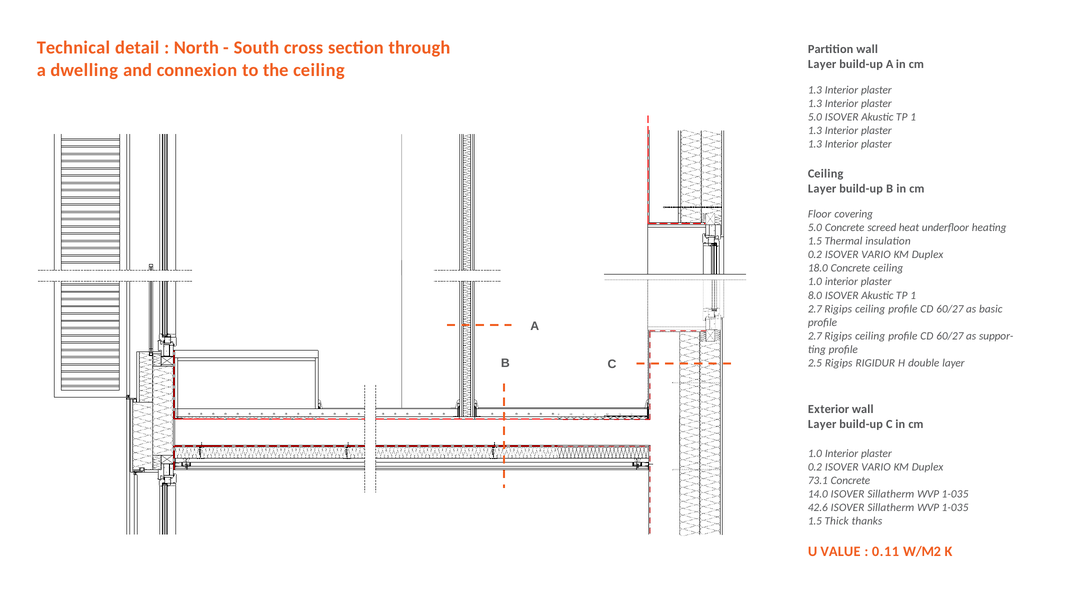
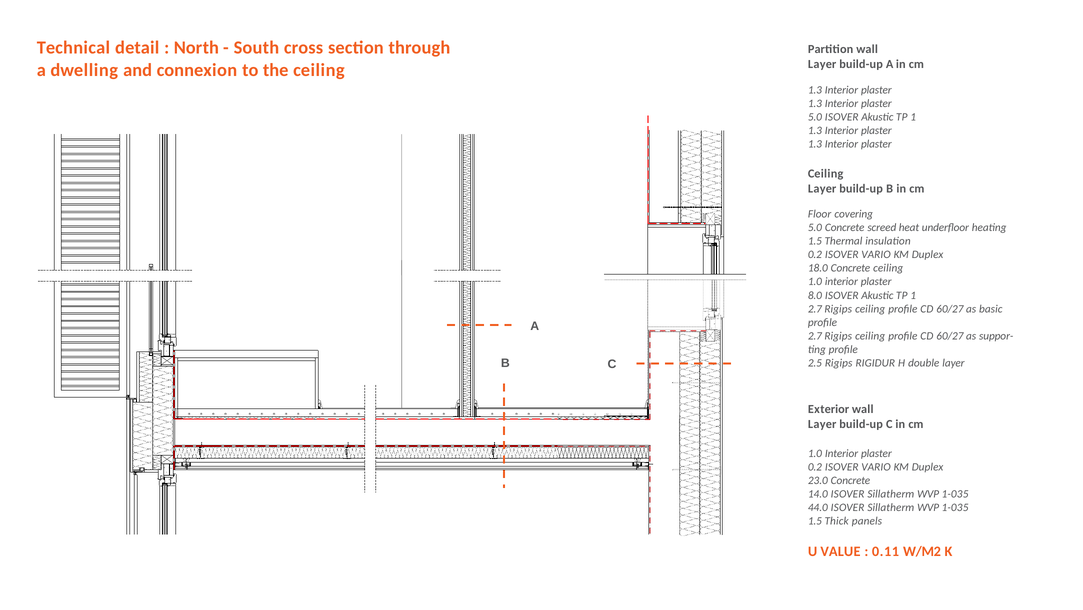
73.1: 73.1 -> 23.0 (818, 480)
42.6: 42.6 -> 44.0 (818, 507)
thanks: thanks -> panels (867, 521)
